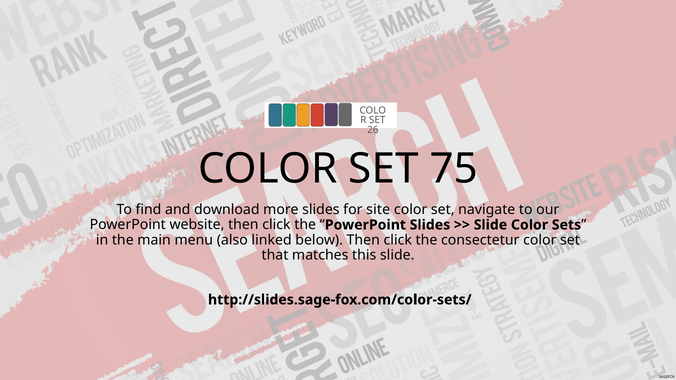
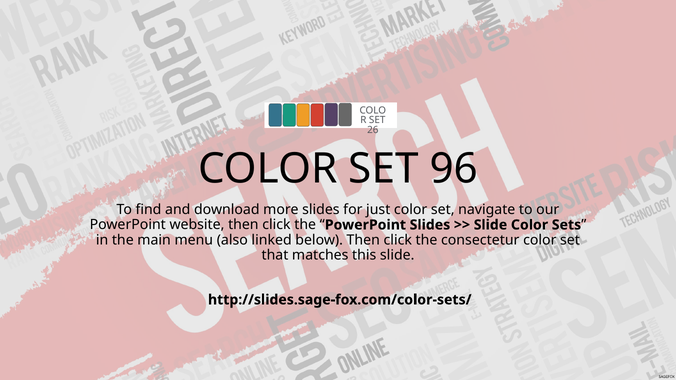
75: 75 -> 96 (454, 169)
site: site -> just (378, 210)
